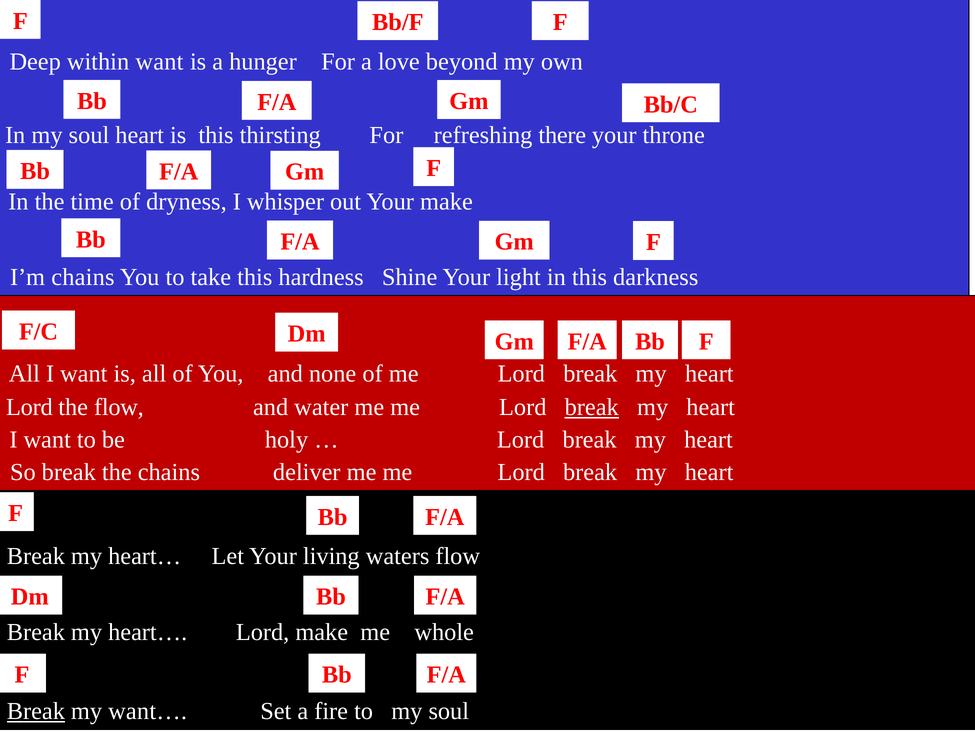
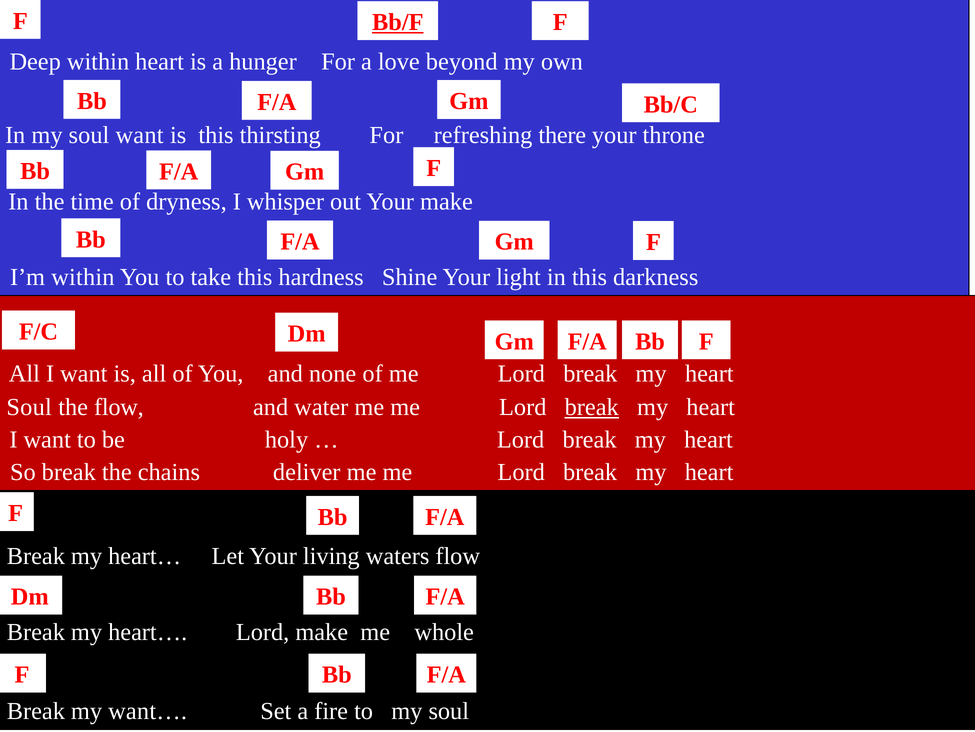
Bb/F underline: none -> present (398, 22)
within want: want -> heart (160, 62)
soul heart: heart -> want (140, 135)
I’m chains: chains -> within (83, 277)
Lord: Lord -> Soul (29, 407)
Break underline: present -> none (36, 711)
